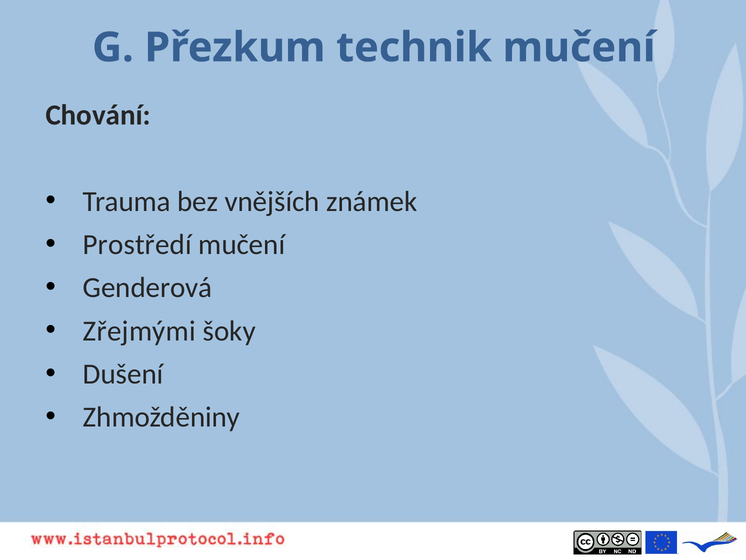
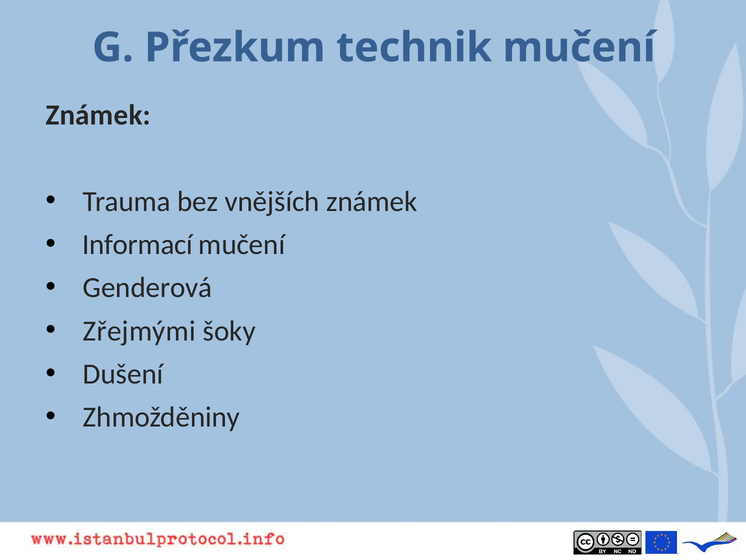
Chování: Chování -> Známek (98, 115)
Prostředí: Prostředí -> Informací (138, 244)
